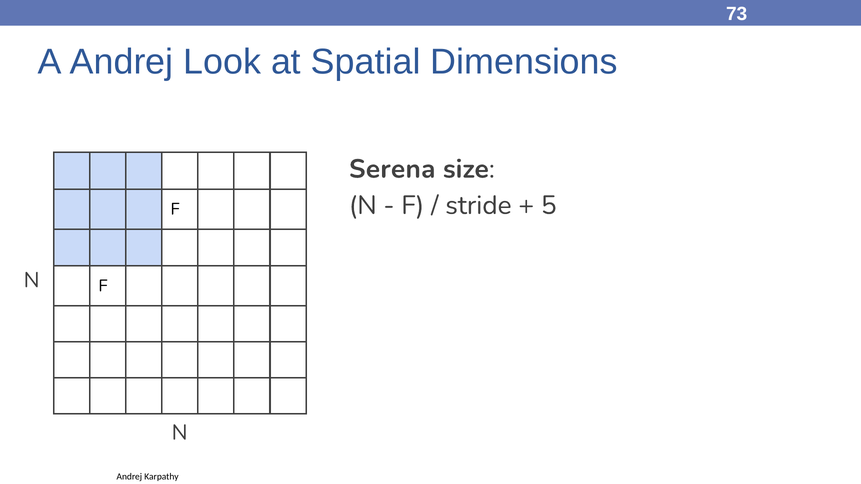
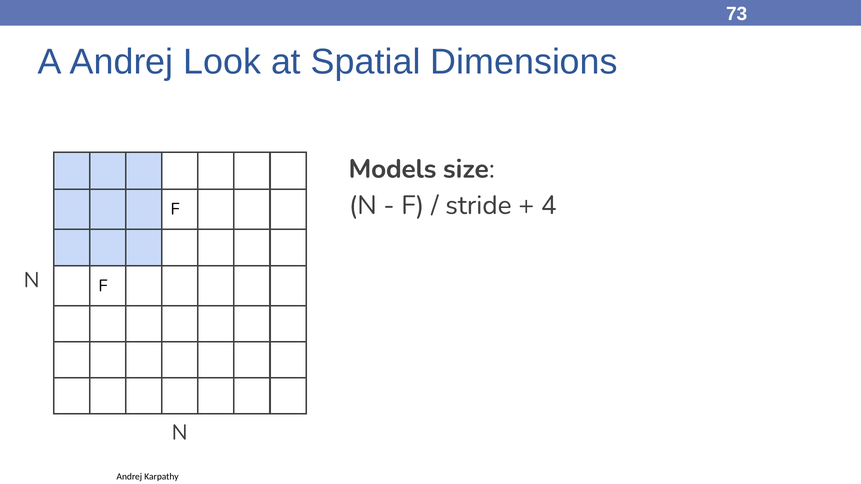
Serena: Serena -> Models (392, 169)
5: 5 -> 4 (549, 205)
